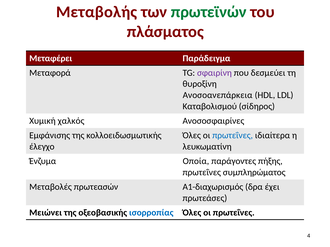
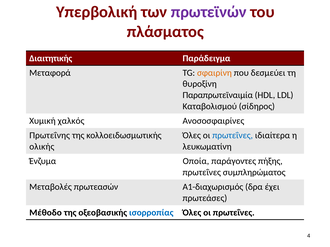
Μεταβολής: Μεταβολής -> Υπερβολική (97, 12)
πρωτεϊνών colour: green -> purple (209, 12)
Μεταφέρει: Μεταφέρει -> Διαιτητικής (51, 58)
σφαιρίνη colour: purple -> orange (214, 73)
Ανοσοανεπάρκεια: Ανοσοανεπάρκεια -> Παραπρωτεϊναιμία (218, 95)
Εμφάνισης: Εμφάνισης -> Πρωτεΐνης (50, 136)
έλεγχο: έλεγχο -> ολικής (42, 147)
Μειώνει: Μειώνει -> Μέθοδο (46, 213)
